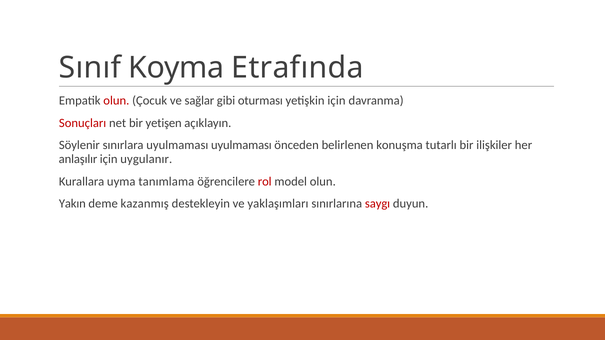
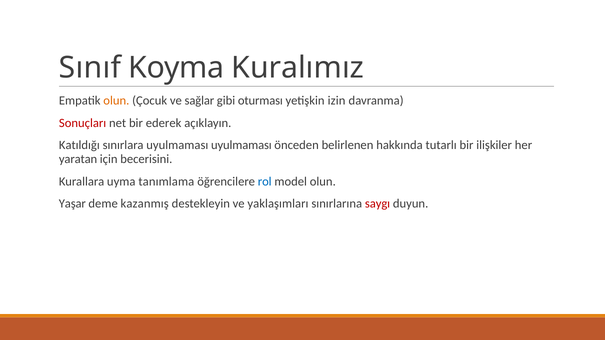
Etrafında: Etrafında -> Kuralımız (298, 68)
olun colour: red -> orange (116, 101)
yetişkin için: için -> izin (337, 101)
yetişen: yetişen -> ederek (164, 123)
Söylenir: Söylenir -> Katıldığı (79, 145)
konuşma: konuşma -> hakkında (399, 145)
anlaşılır: anlaşılır -> yaratan (78, 159)
uygulanır: uygulanır -> becerisini (146, 159)
rol colour: red -> blue (265, 182)
Yakın: Yakın -> Yaşar (72, 204)
